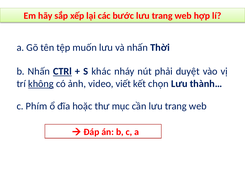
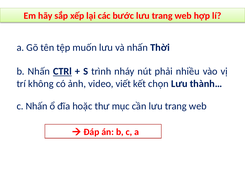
khác: khác -> trình (101, 71)
duyệt: duyệt -> nhiều (188, 71)
không underline: present -> none (41, 84)
c Phím: Phím -> Nhấn (37, 106)
